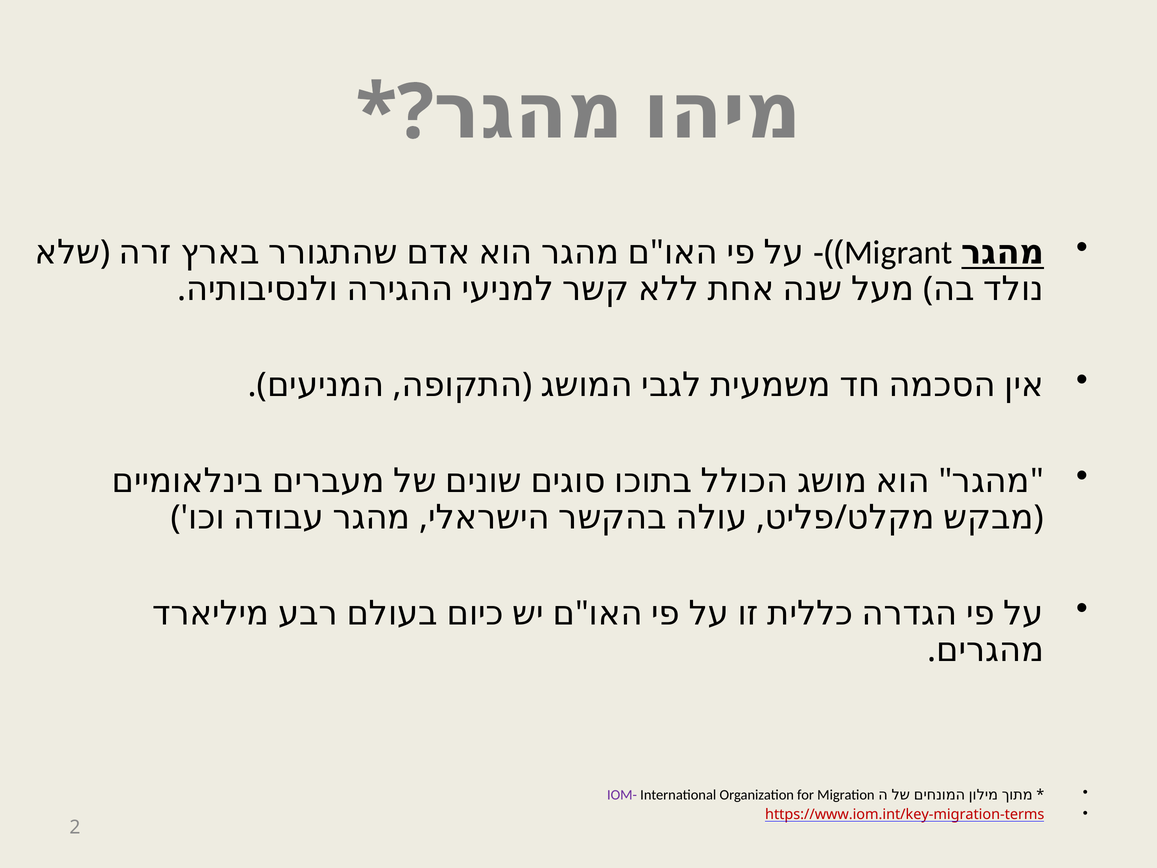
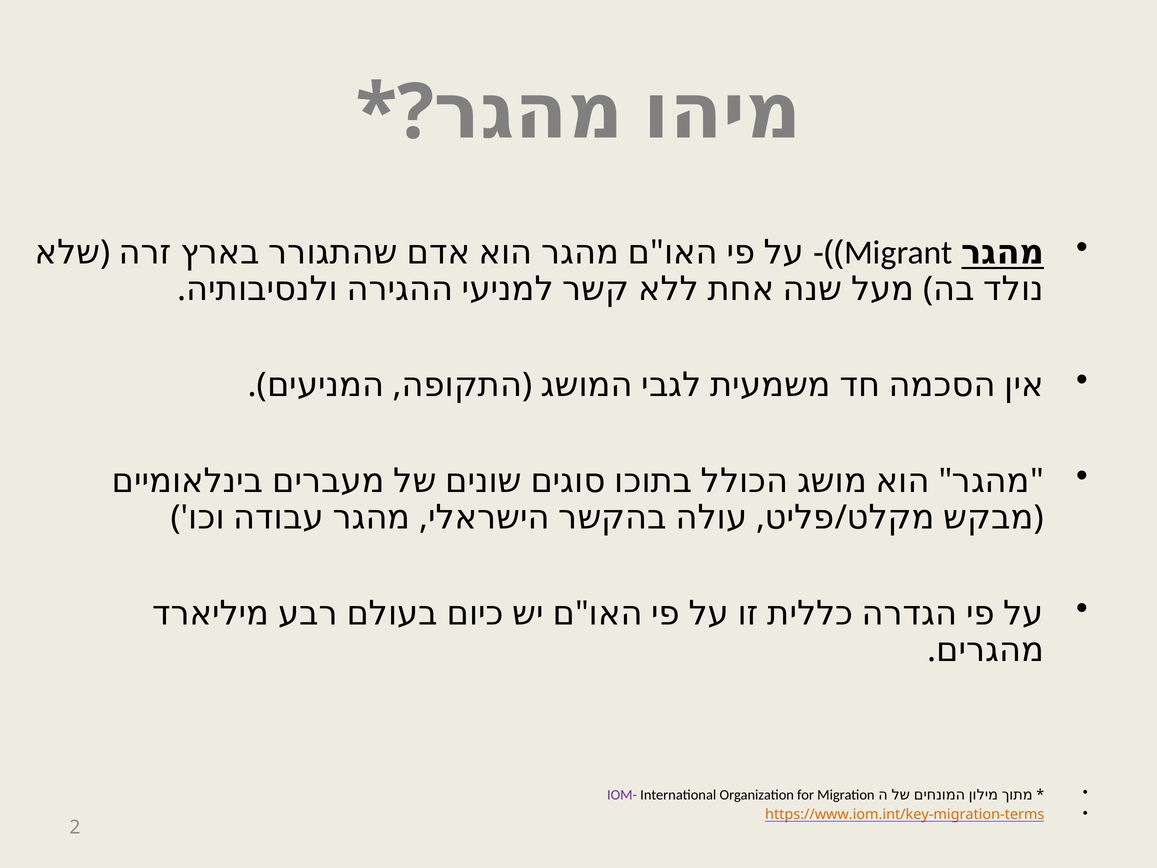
https://www.iom.int/key-migration-terms colour: red -> orange (905, 814)
